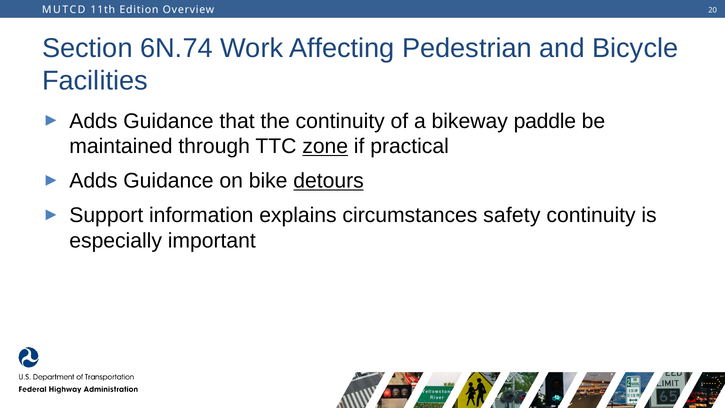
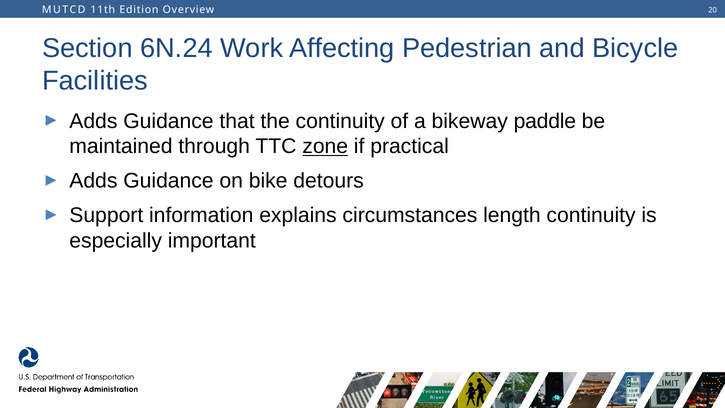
6N.74: 6N.74 -> 6N.24 (176, 48)
detours underline: present -> none (329, 181)
safety: safety -> length (512, 215)
